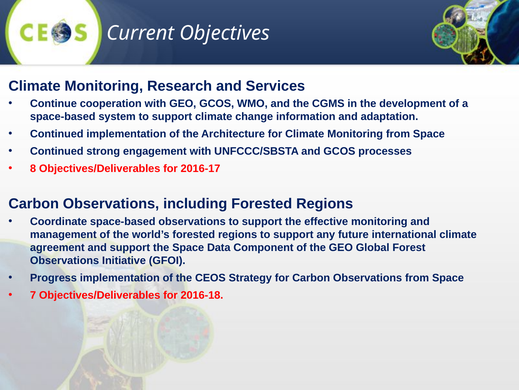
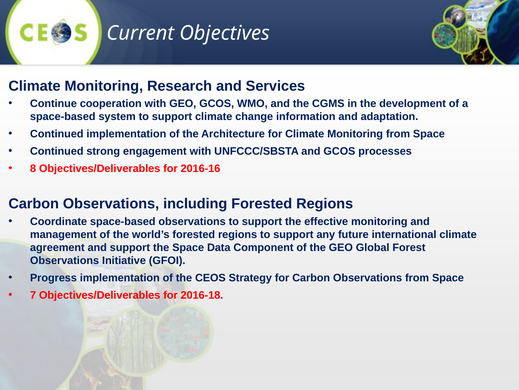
2016-17: 2016-17 -> 2016-16 (200, 168)
